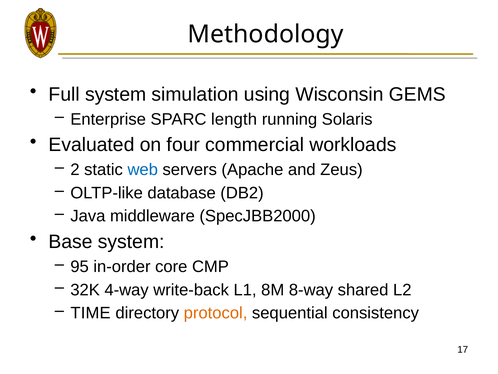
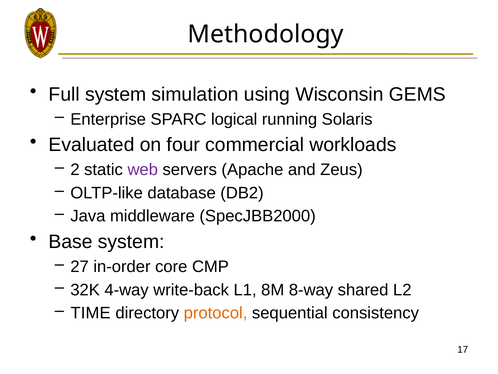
length: length -> logical (234, 119)
web colour: blue -> purple (143, 169)
95: 95 -> 27 (80, 266)
